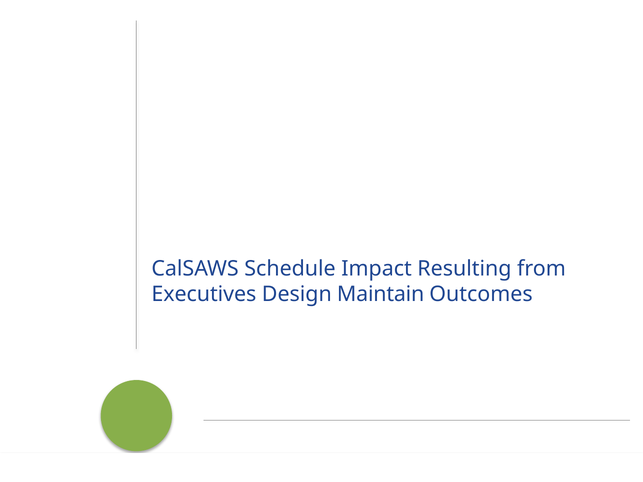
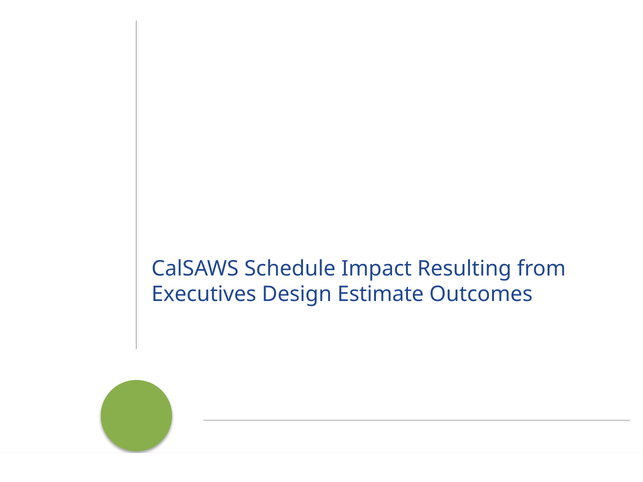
Maintain: Maintain -> Estimate (381, 294)
